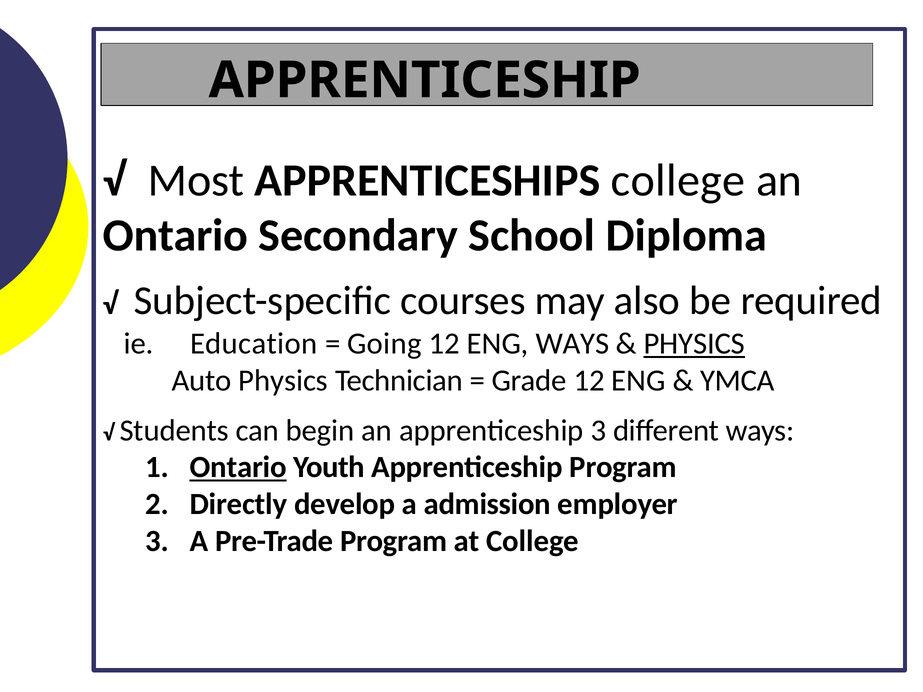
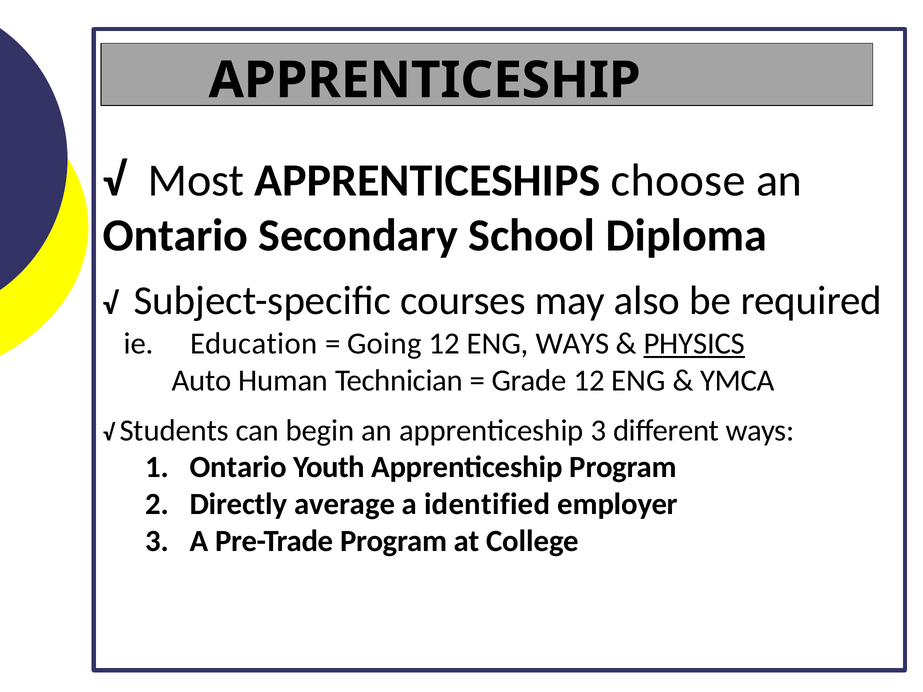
APPRENTICESHIPS college: college -> choose (678, 180)
Auto Physics: Physics -> Human (283, 381)
Ontario underline: present -> none (238, 468)
develop: develop -> average (345, 504)
admission: admission -> identified (487, 504)
